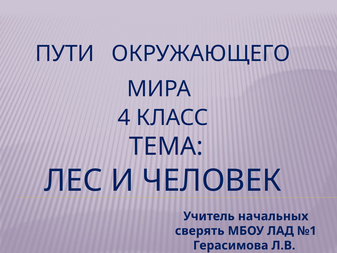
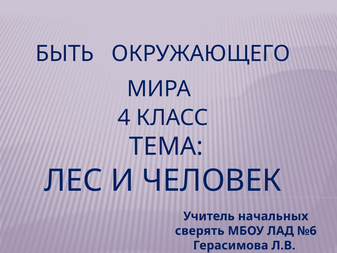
ПУТИ: ПУТИ -> БЫТЬ (65, 54)
№1: №1 -> №6 (307, 231)
